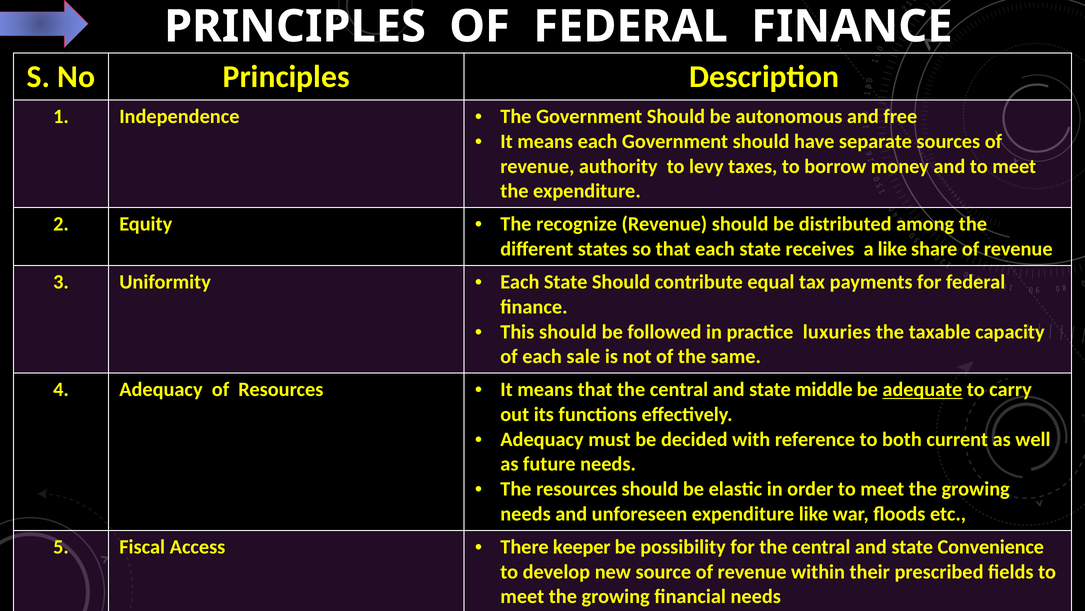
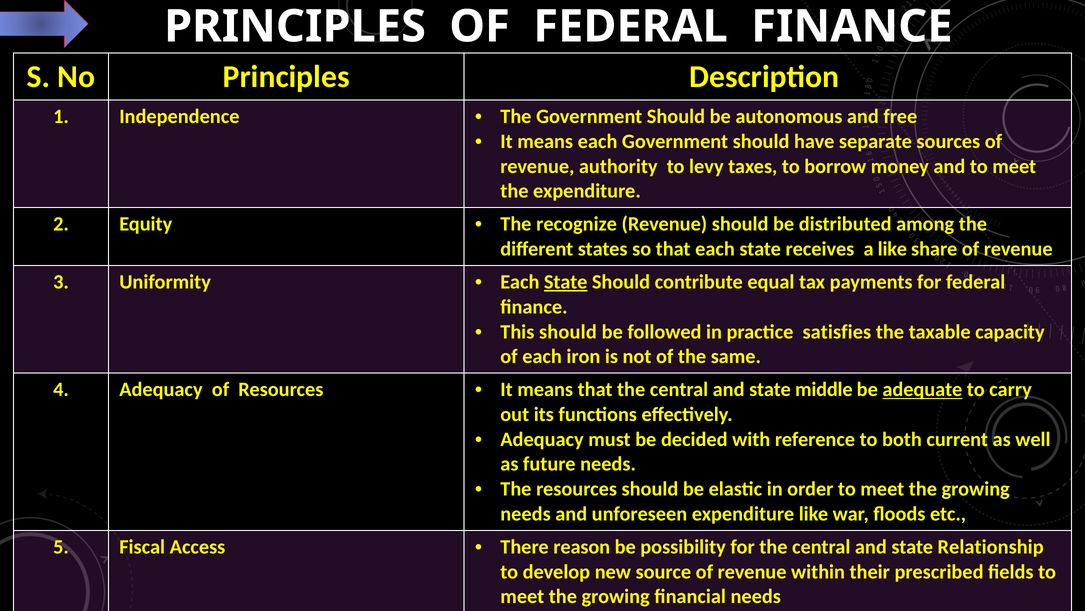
State underline: none -> present (566, 282)
luxuries: luxuries -> satisfies (837, 331)
sale: sale -> iron (583, 356)
keeper: keeper -> reason (582, 546)
Convenience: Convenience -> Relationship (991, 546)
